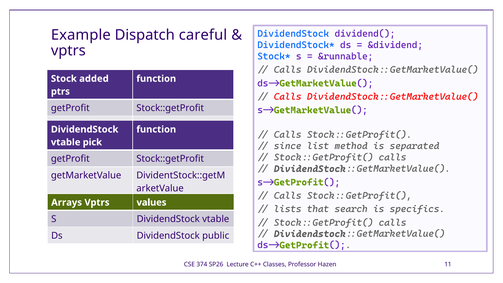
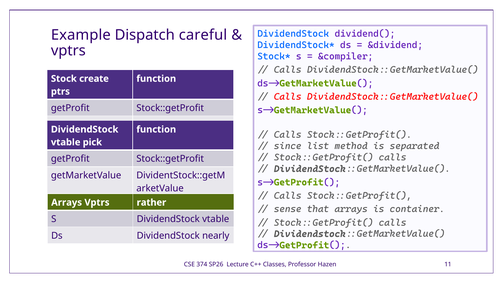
&runnable: &runnable -> &compiler (346, 56)
added: added -> create (94, 79)
values: values -> rather (151, 202)
lists: lists -> sense (288, 209)
that search: search -> arrays (351, 209)
specifics: specifics -> container (417, 209)
public: public -> nearly (216, 236)
